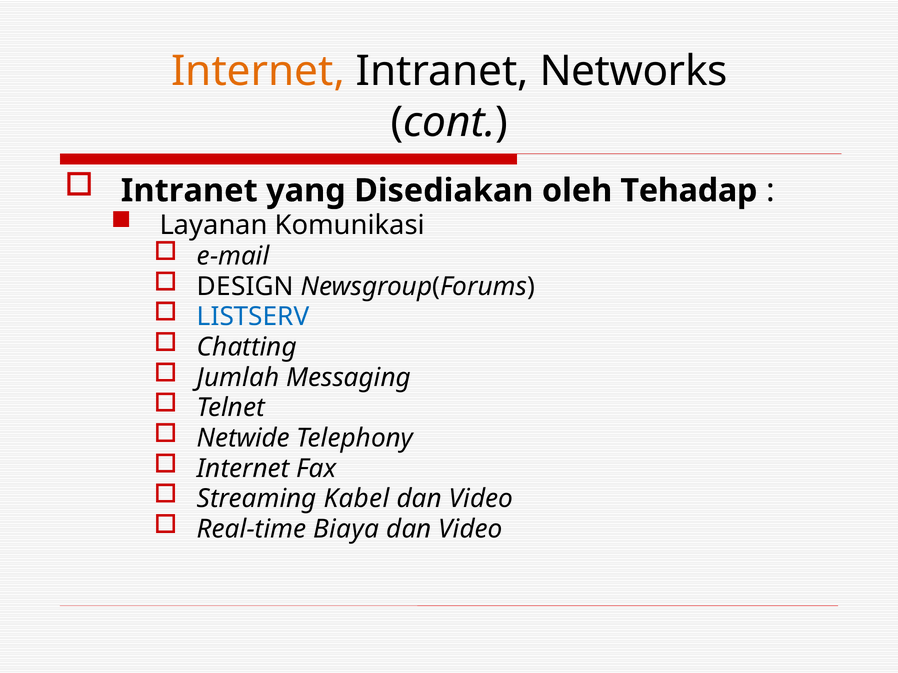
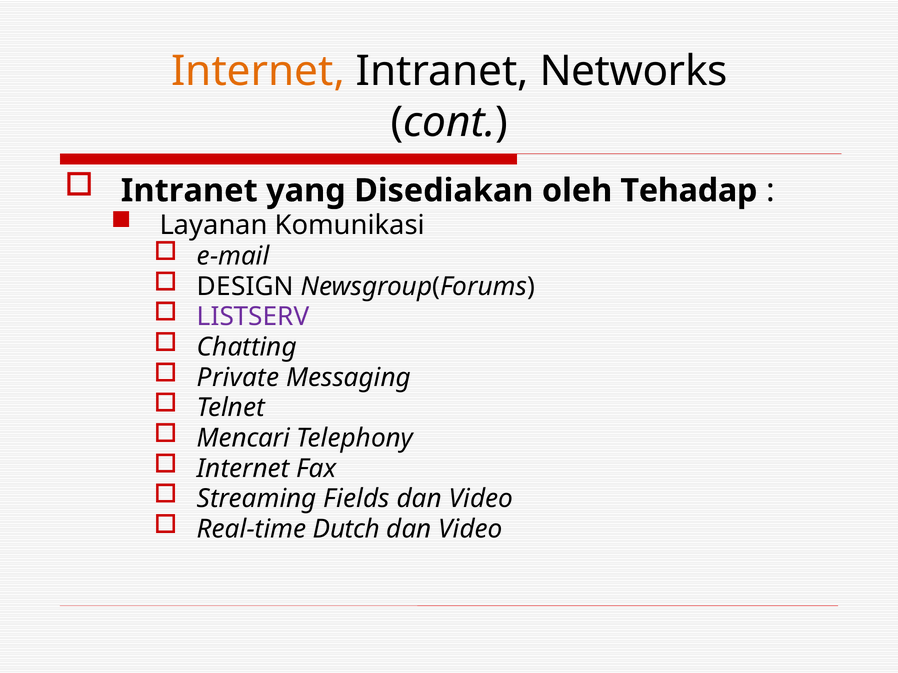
LISTSERV colour: blue -> purple (253, 317)
Jumlah: Jumlah -> Private (238, 378)
Netwide: Netwide -> Mencari (243, 438)
Kabel: Kabel -> Fields (357, 499)
Biaya: Biaya -> Dutch (346, 530)
